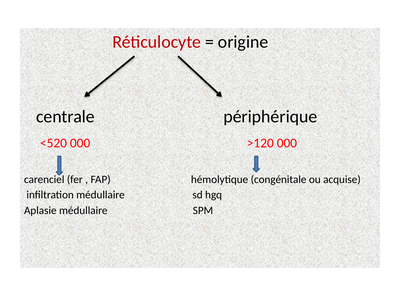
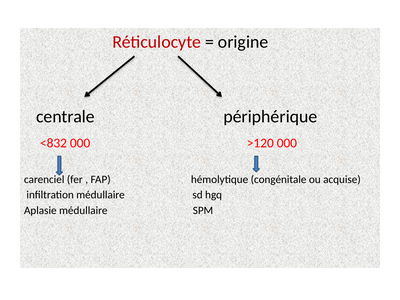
<520: <520 -> <832 (54, 143)
